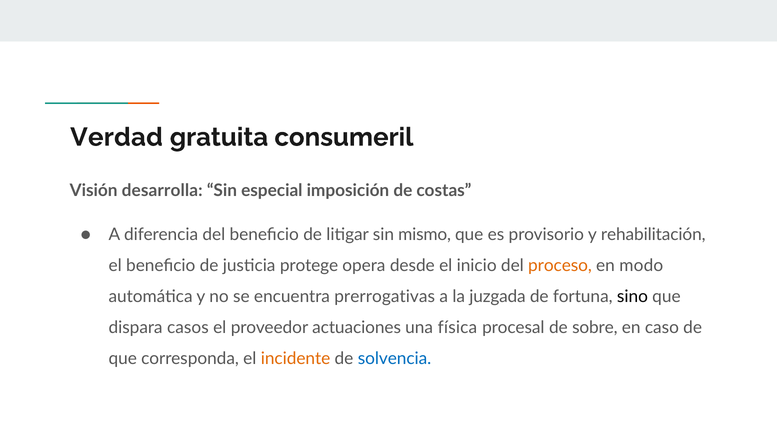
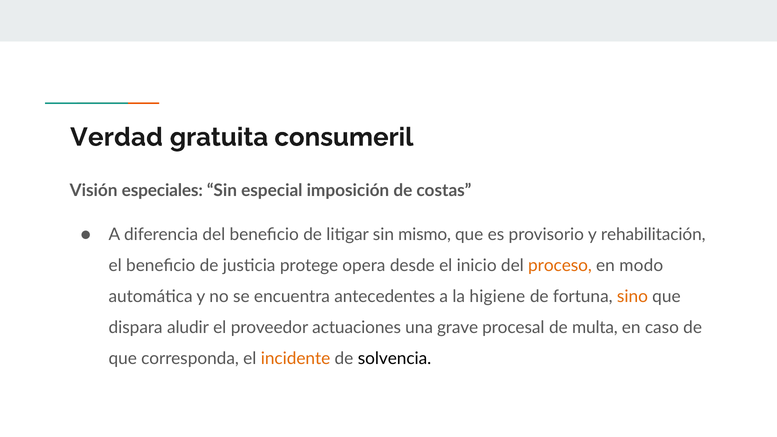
desarrolla: desarrolla -> especiales (162, 191)
prerrogativas: prerrogativas -> antecedentes (385, 297)
juzgada: juzgada -> higiene (497, 297)
sino colour: black -> orange (632, 297)
casos: casos -> aludir (188, 328)
física: física -> grave (458, 328)
sobre: sobre -> multa (595, 328)
solvencia colour: blue -> black (395, 359)
